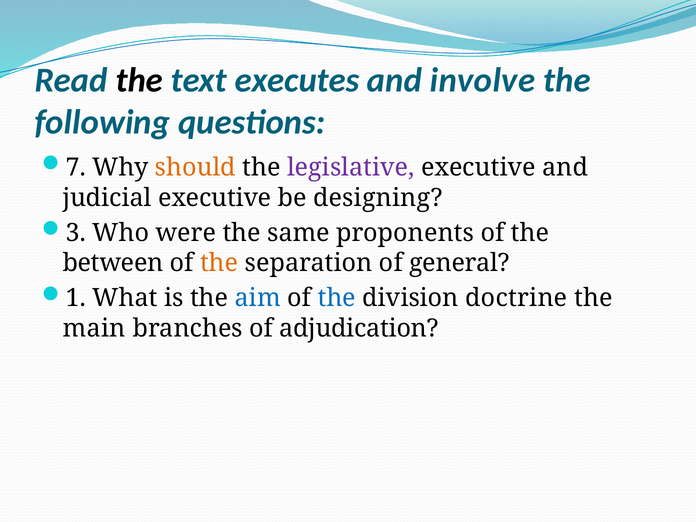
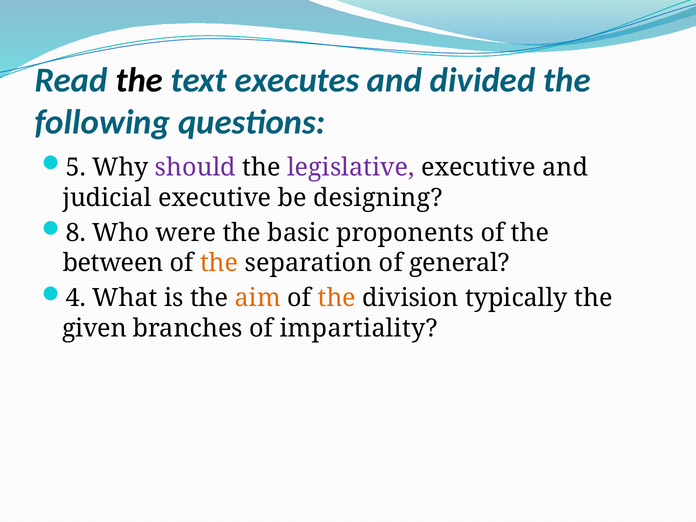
involve: involve -> divided (483, 80)
7: 7 -> 5 (76, 168)
should colour: orange -> purple (195, 168)
3: 3 -> 8 (76, 233)
same: same -> basic (298, 233)
1: 1 -> 4 (76, 298)
aim colour: blue -> orange (258, 298)
the colour: blue -> orange (337, 298)
doctrine: doctrine -> typically (516, 298)
main: main -> given (94, 328)
adjudication: adjudication -> impartiality (359, 328)
